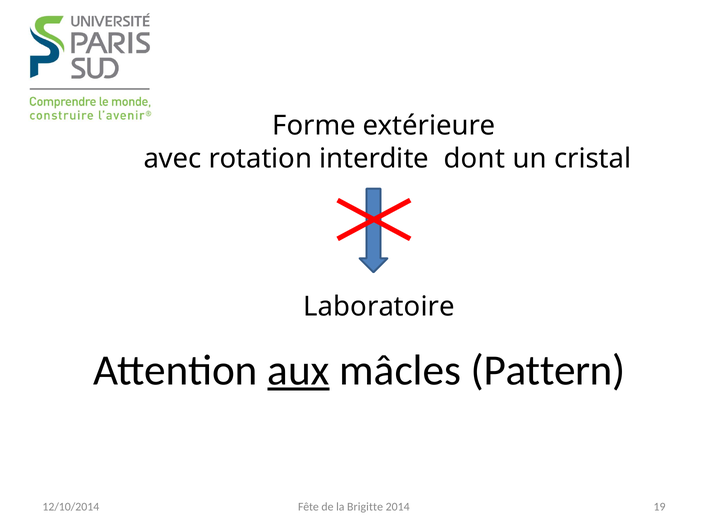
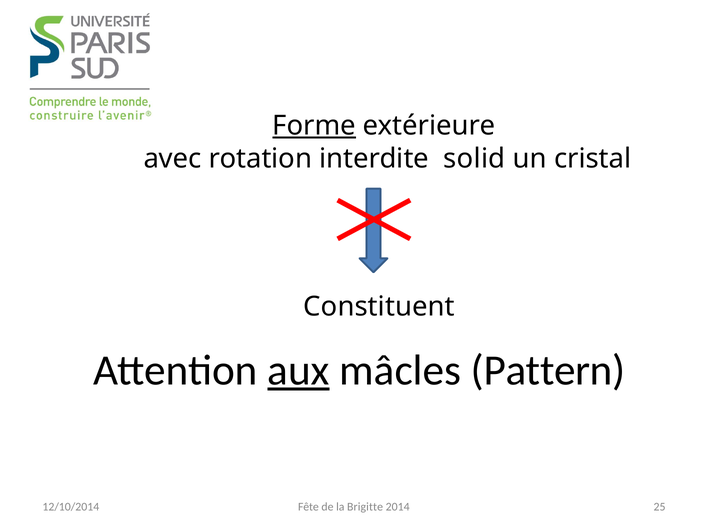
Forme underline: none -> present (314, 126)
dont: dont -> solid (474, 159)
Laboratoire: Laboratoire -> Constituent (379, 307)
19: 19 -> 25 (660, 507)
